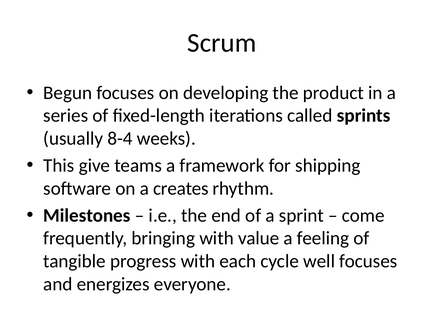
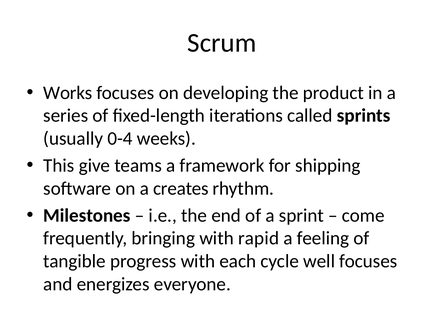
Begun: Begun -> Works (68, 93)
8-4: 8-4 -> 0-4 (120, 139)
value: value -> rapid (259, 238)
